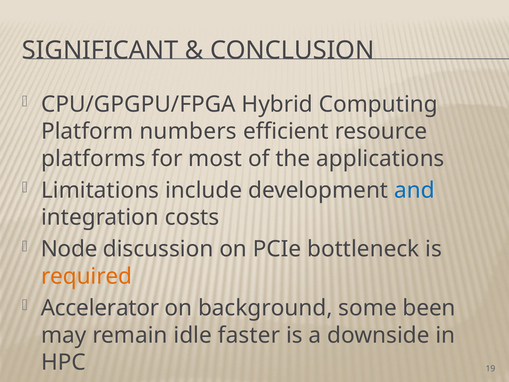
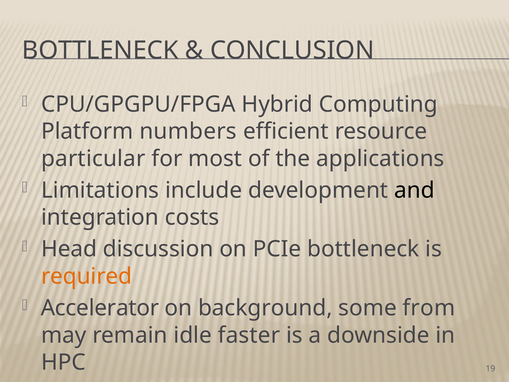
SIGNIFICANT: SIGNIFICANT -> BOTTLENECK (100, 51)
platforms: platforms -> particular (93, 158)
and colour: blue -> black (414, 190)
Node: Node -> Head (69, 249)
been: been -> from (429, 308)
